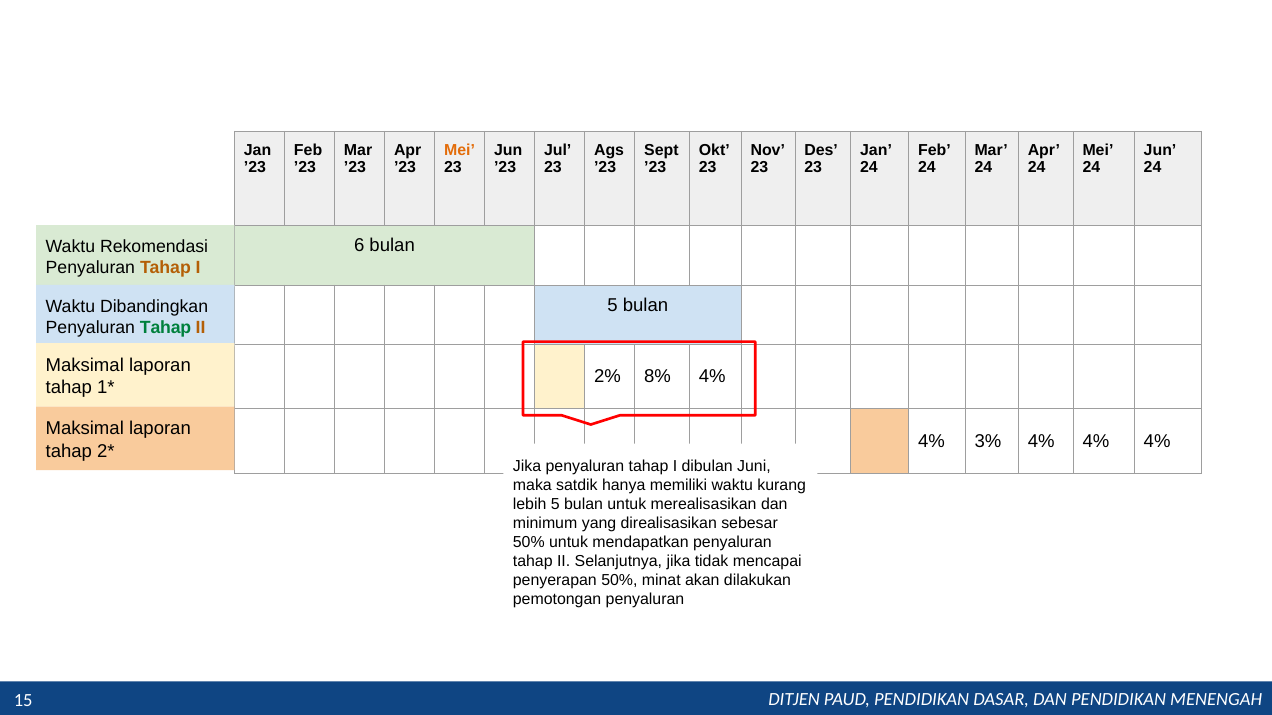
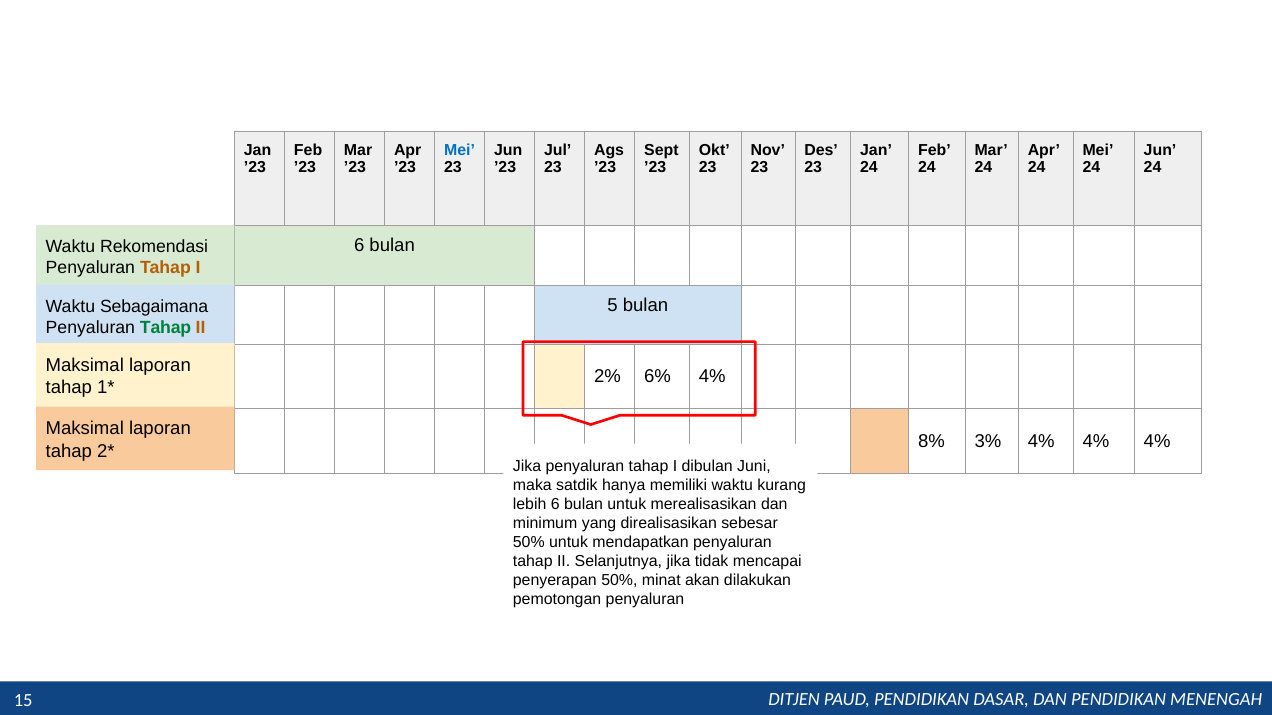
Mei colour: orange -> blue (459, 150)
Dibandingkan: Dibandingkan -> Sebagaimana (154, 306)
8%: 8% -> 6% (658, 377)
4%: 4% -> 8% (932, 441)
lebih 5: 5 -> 6 (555, 504)
